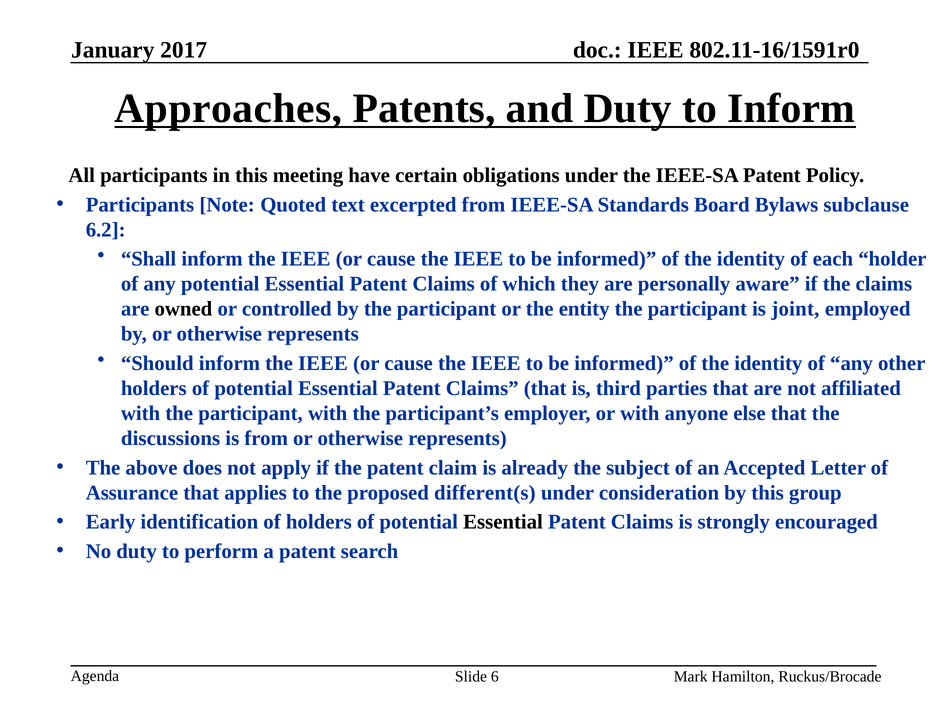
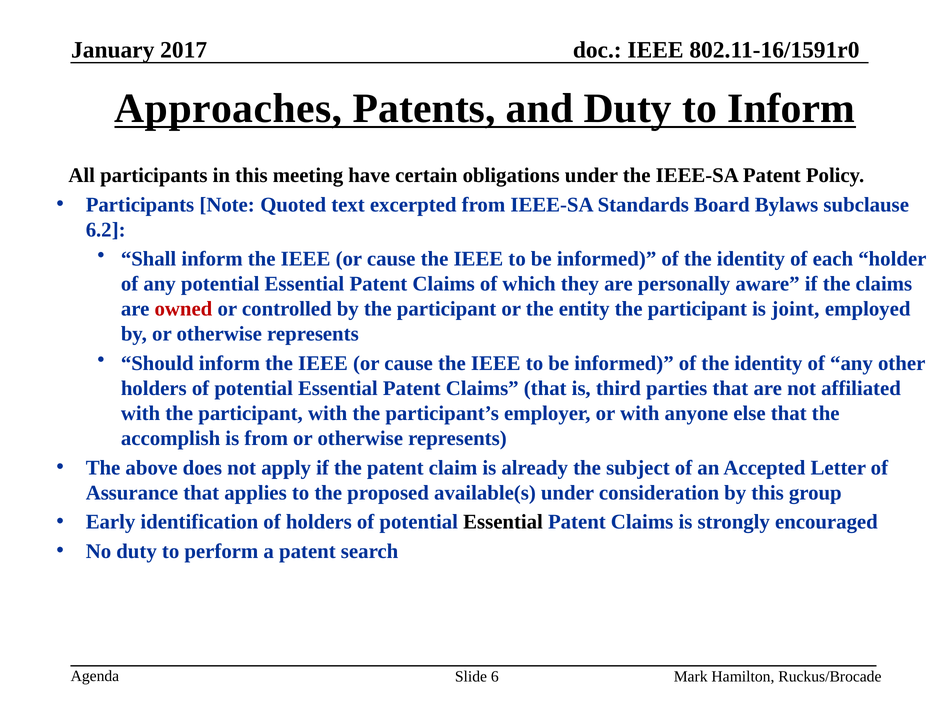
owned colour: black -> red (183, 309)
discussions: discussions -> accomplish (171, 438)
different(s: different(s -> available(s (485, 492)
